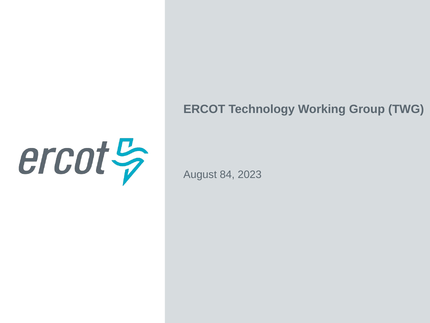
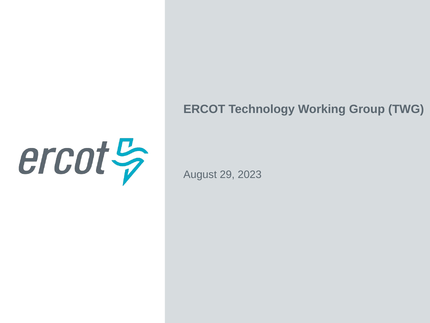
84: 84 -> 29 (227, 174)
